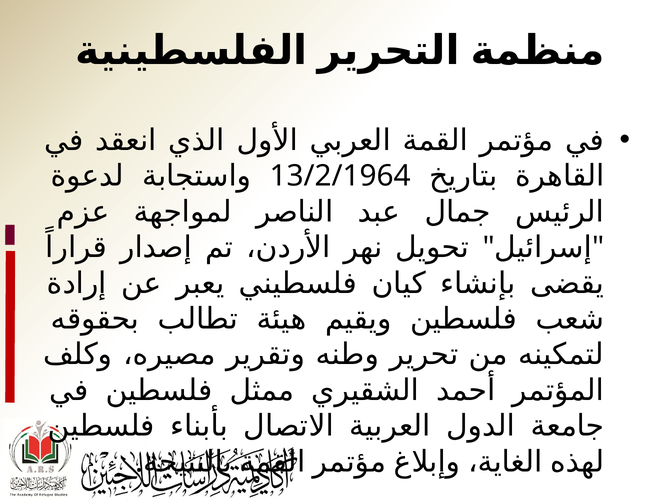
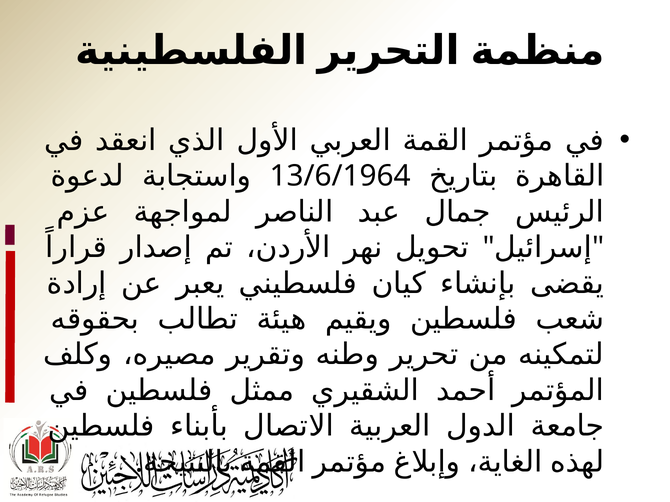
13/2/1964: 13/2/1964 -> 13/6/1964 (340, 176)
